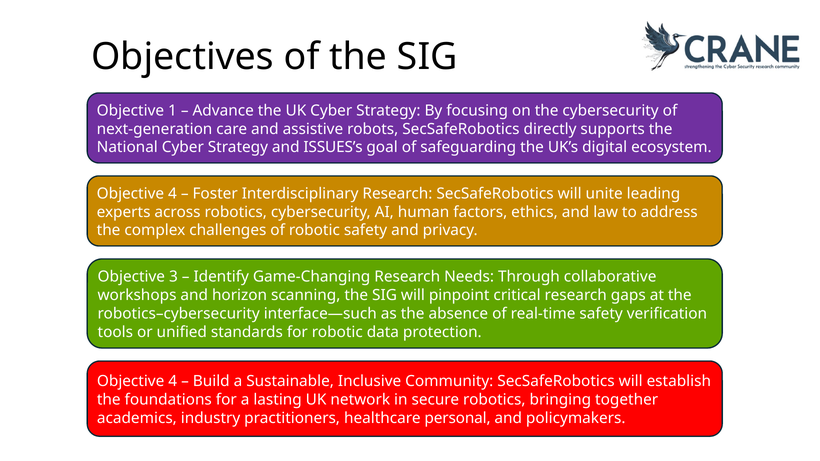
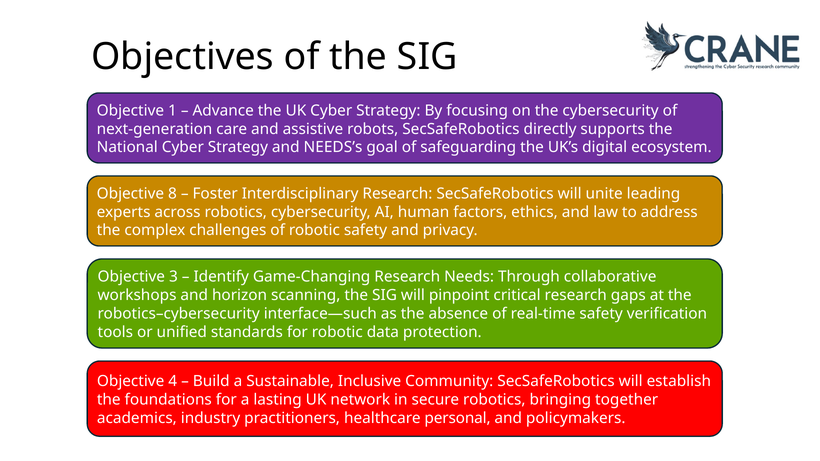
ISSUES’s: ISSUES’s -> NEEDS’s (333, 147)
4: 4 -> 8 (173, 194)
